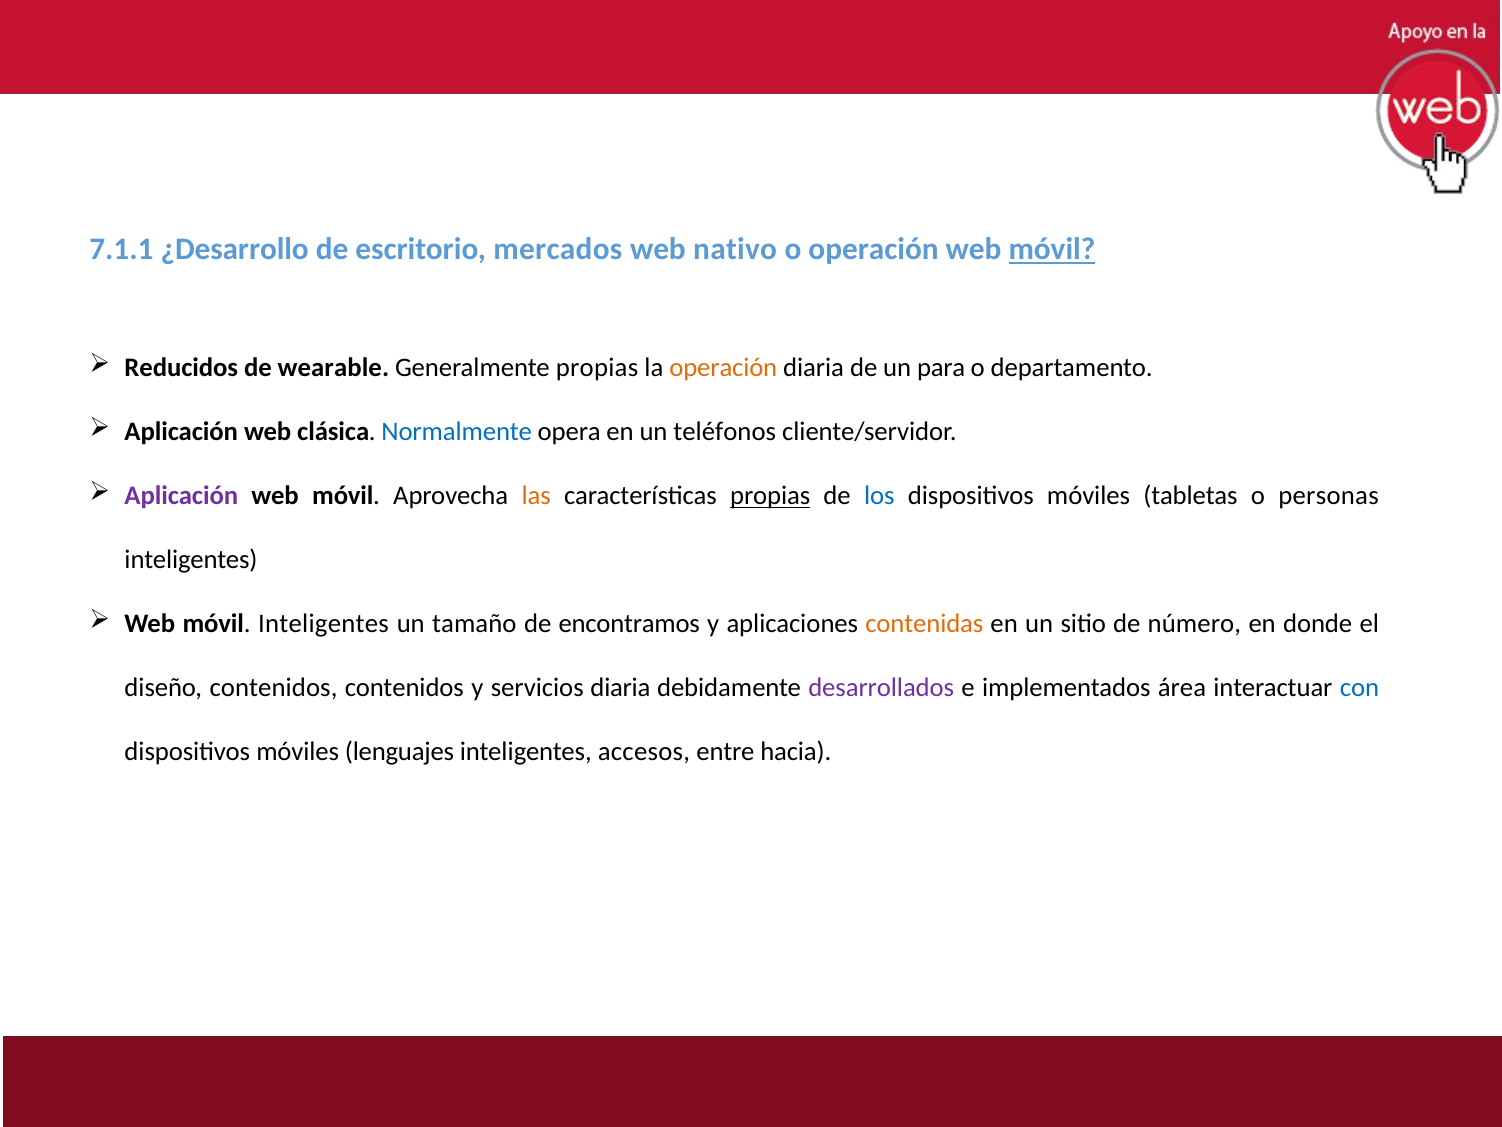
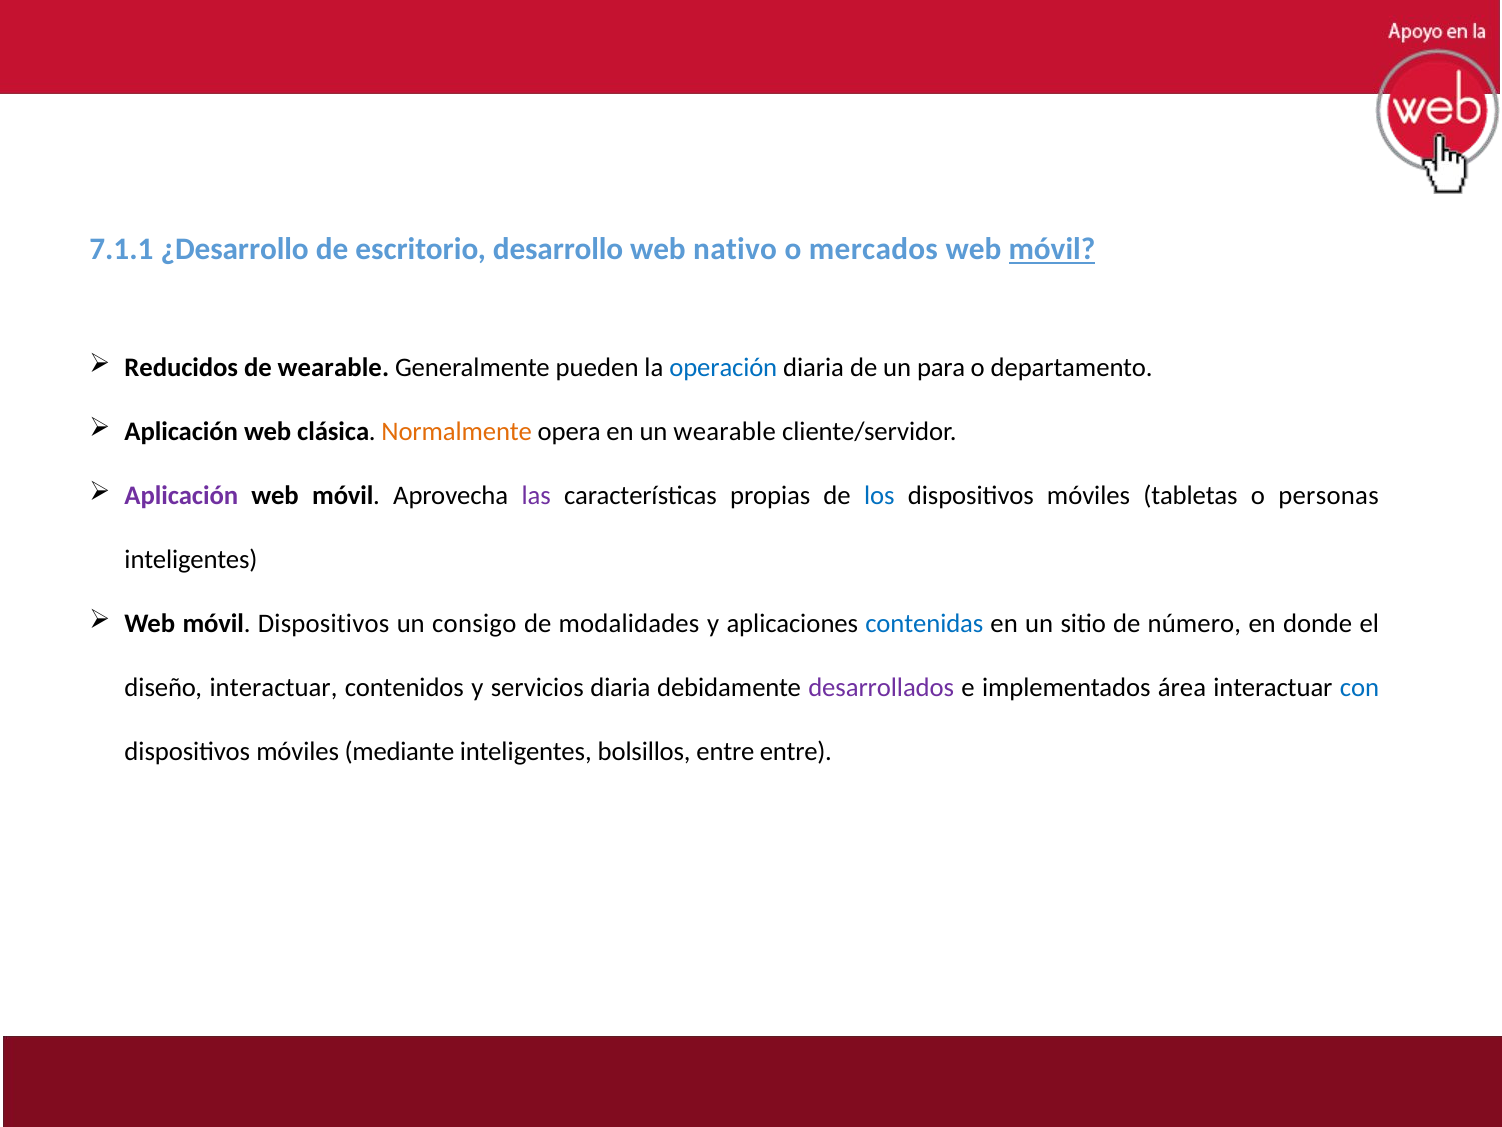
mercados: mercados -> desarrollo (558, 249)
o operación: operación -> mercados (873, 249)
Generalmente propias: propias -> pueden (597, 368)
operación colour: orange -> blue (723, 368)
Normalmente colour: blue -> orange (457, 432)
un teléfonos: teléfonos -> wearable (725, 432)
las colour: orange -> purple (536, 496)
propias underline: present -> none (770, 496)
móvil Inteligentes: Inteligentes -> Dispositivos (324, 623)
tamaño: tamaño -> consigo (474, 623)
encontramos: encontramos -> modalidades (629, 623)
contenidas colour: orange -> blue (924, 623)
diseño contenidos: contenidos -> interactuar (274, 687)
lenguajes: lenguajes -> mediante (400, 751)
accesos: accesos -> bolsillos (644, 751)
entre hacia: hacia -> entre (796, 751)
